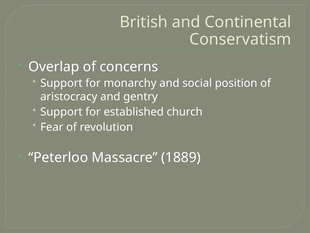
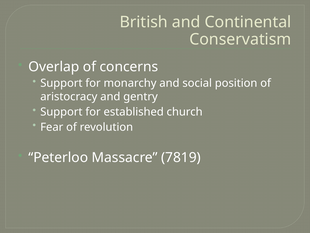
1889: 1889 -> 7819 (181, 157)
